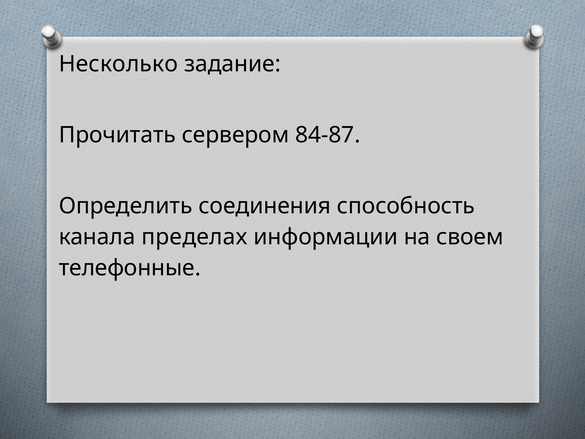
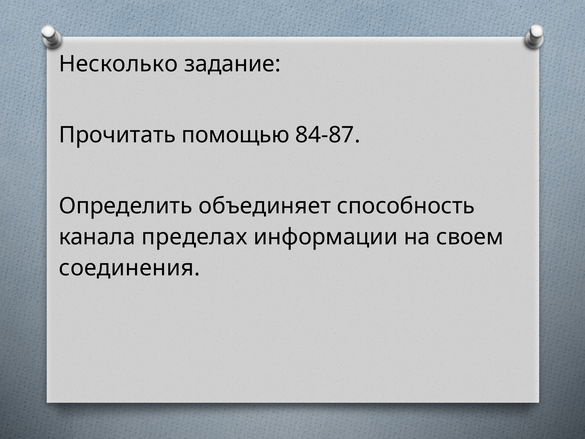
сервером: сервером -> помощью (236, 135)
соединения: соединения -> объединяет (265, 206)
телефонные: телефонные -> соединения (130, 268)
